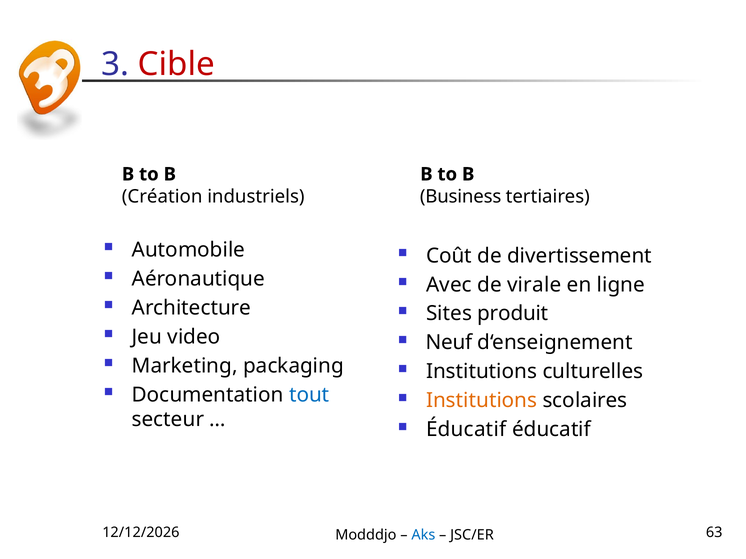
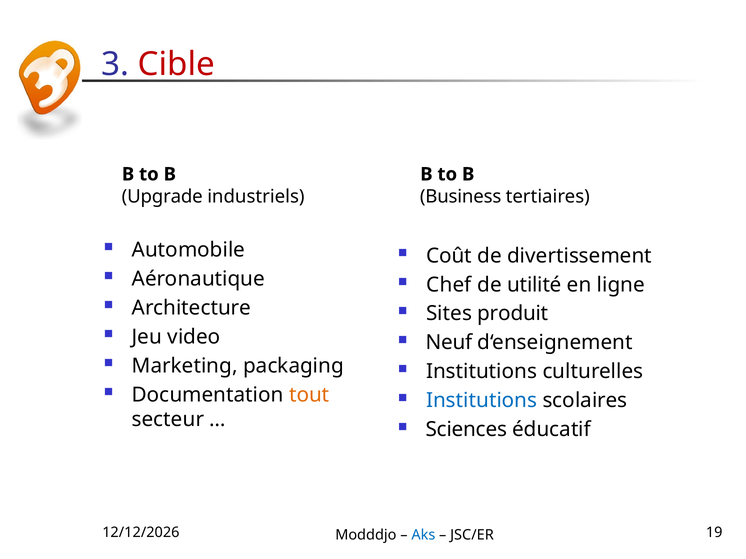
Création: Création -> Upgrade (162, 197)
Avec: Avec -> Chef (449, 285)
virale: virale -> utilité (534, 285)
tout colour: blue -> orange (309, 395)
Institutions colour: orange -> blue (482, 401)
Éducatif: Éducatif -> Sciences (466, 430)
63: 63 -> 19 (714, 533)
